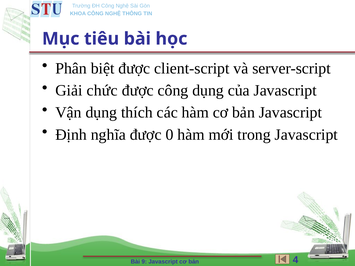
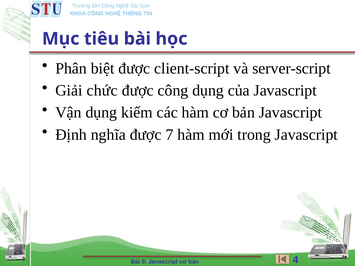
thích: thích -> kiểm (137, 113)
0: 0 -> 7 (169, 135)
